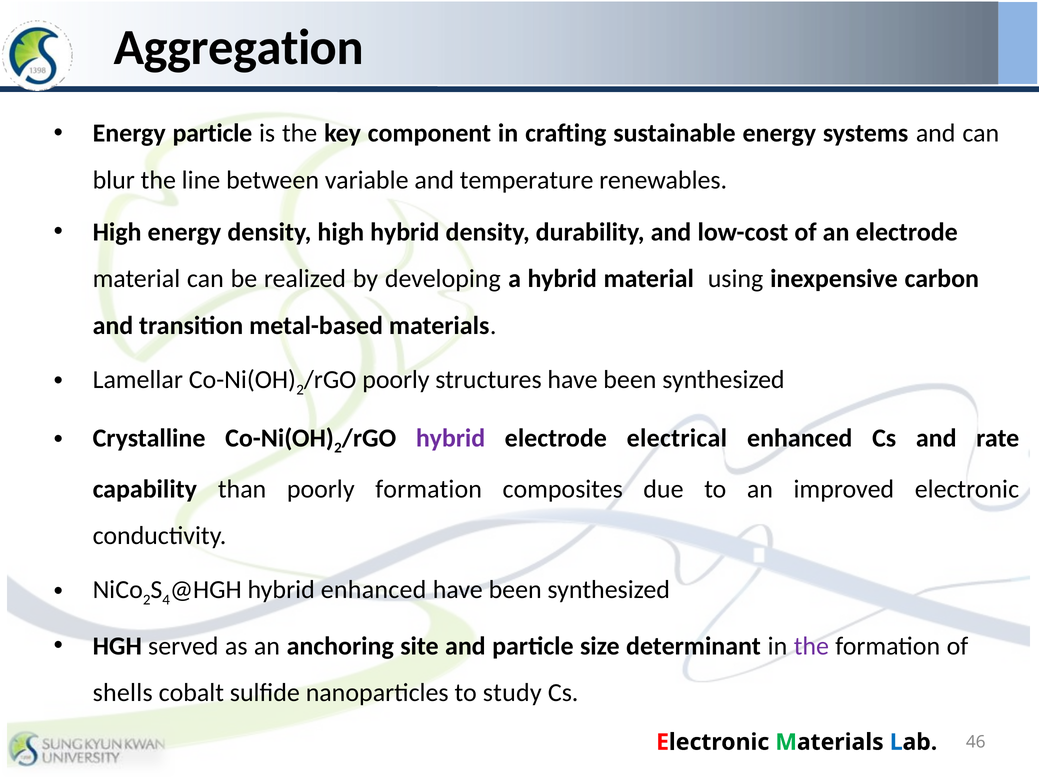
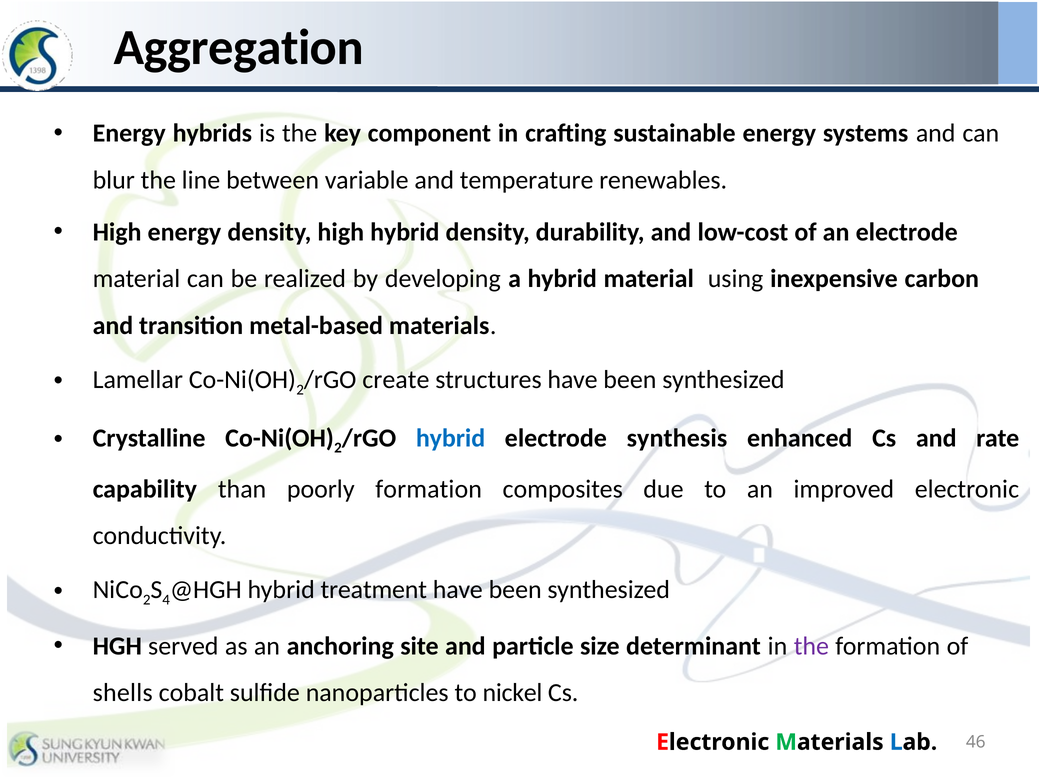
Energy particle: particle -> hybrids (212, 133)
poorly: poorly -> create (396, 380)
hybrid colour: purple -> blue (451, 438)
electrical: electrical -> synthesis (677, 438)
hybrid enhanced: enhanced -> treatment (374, 590)
study: study -> nickel (512, 693)
